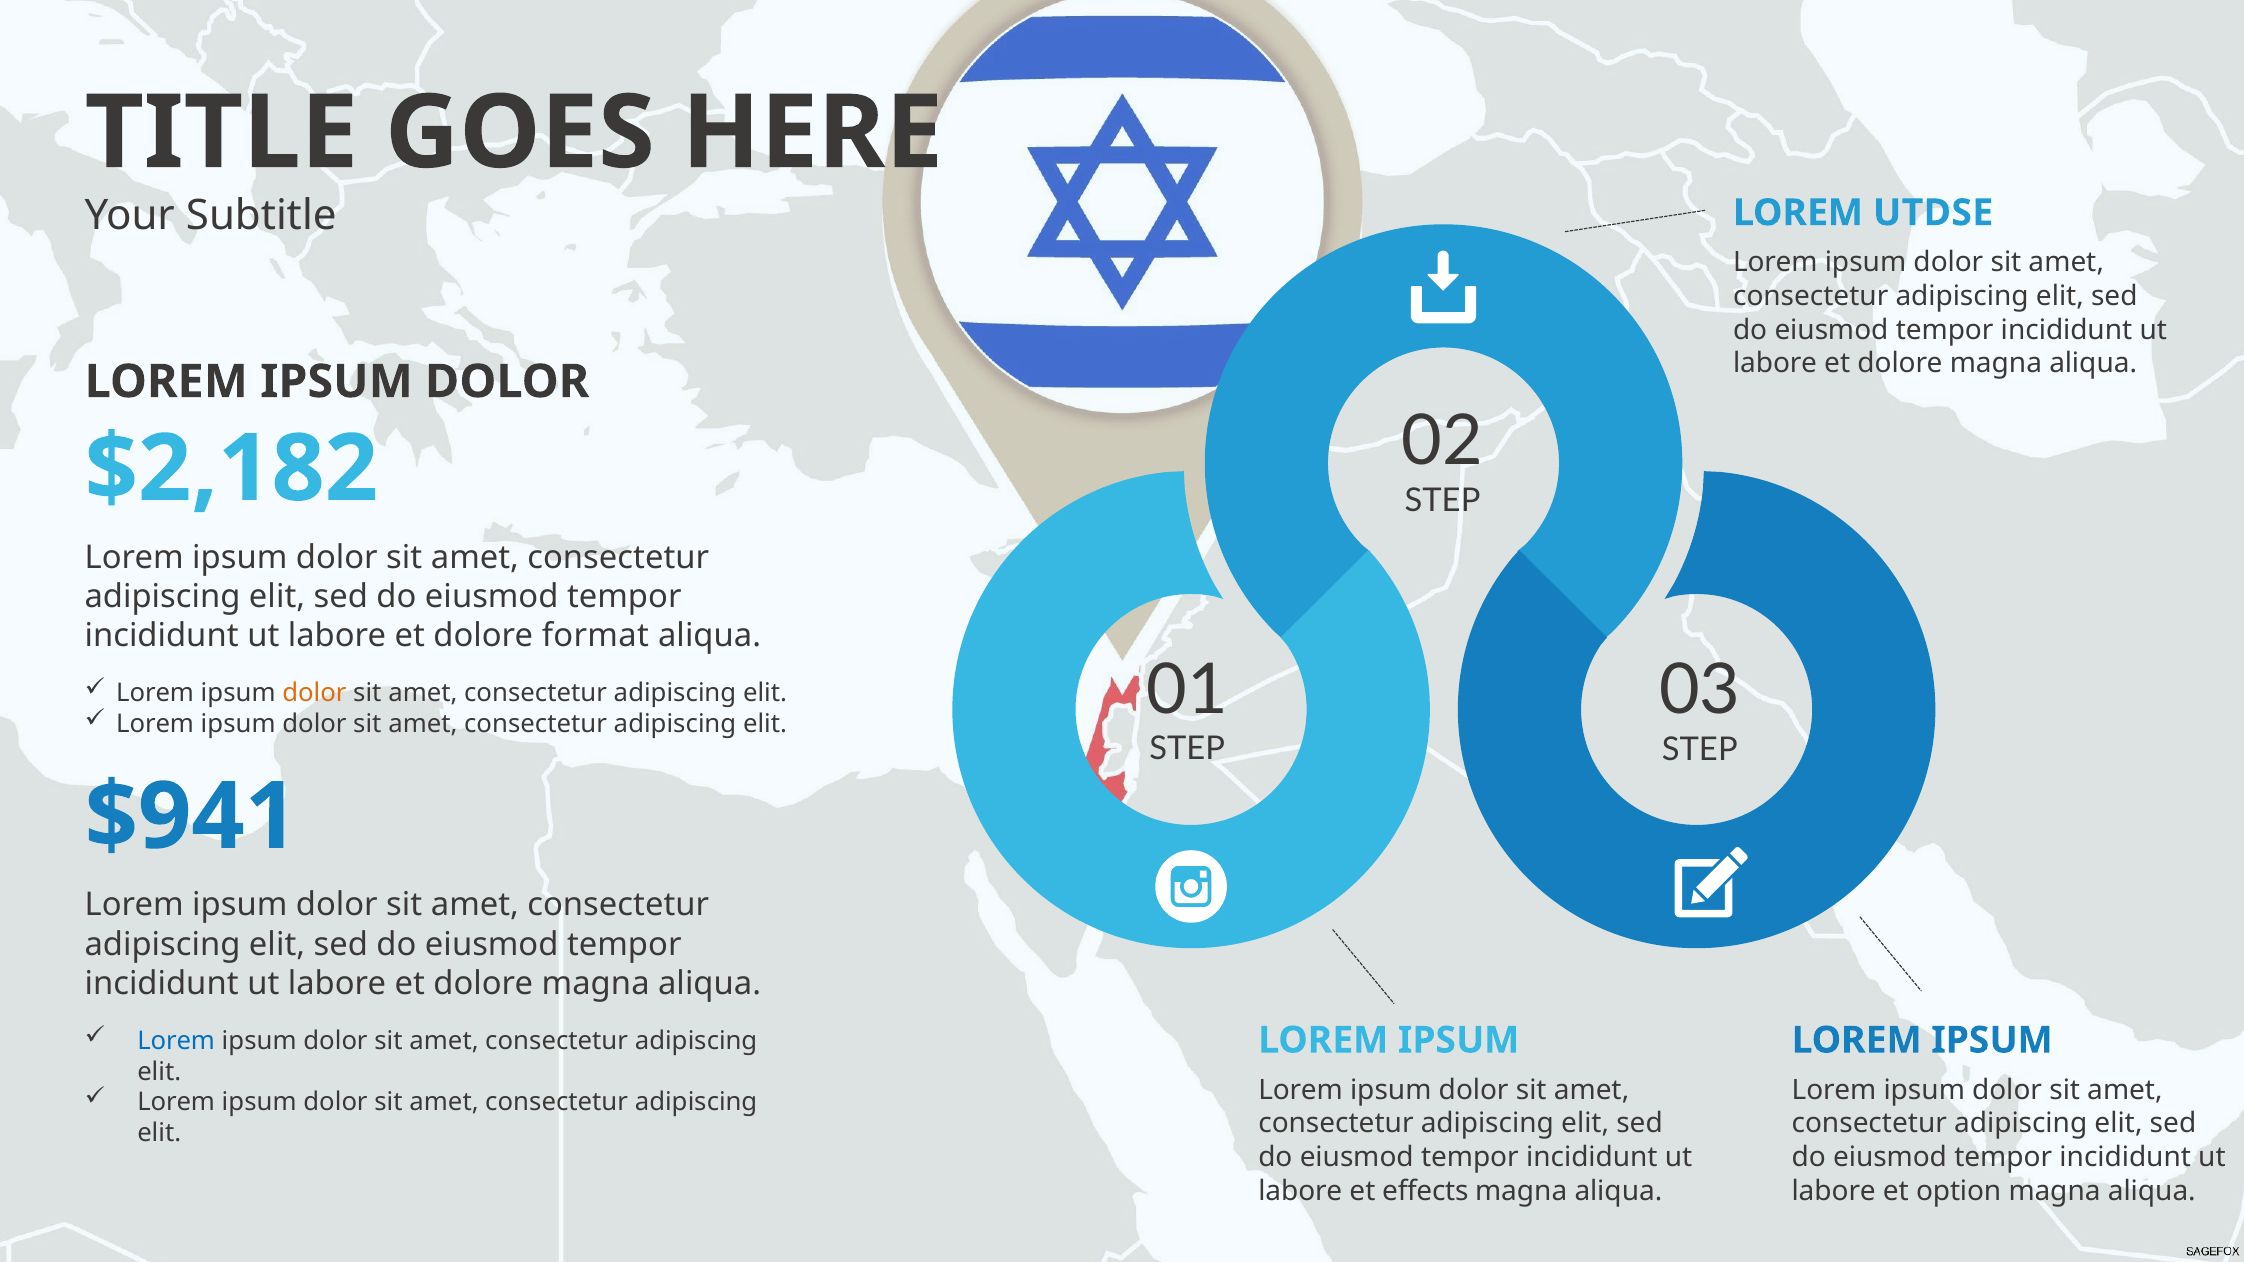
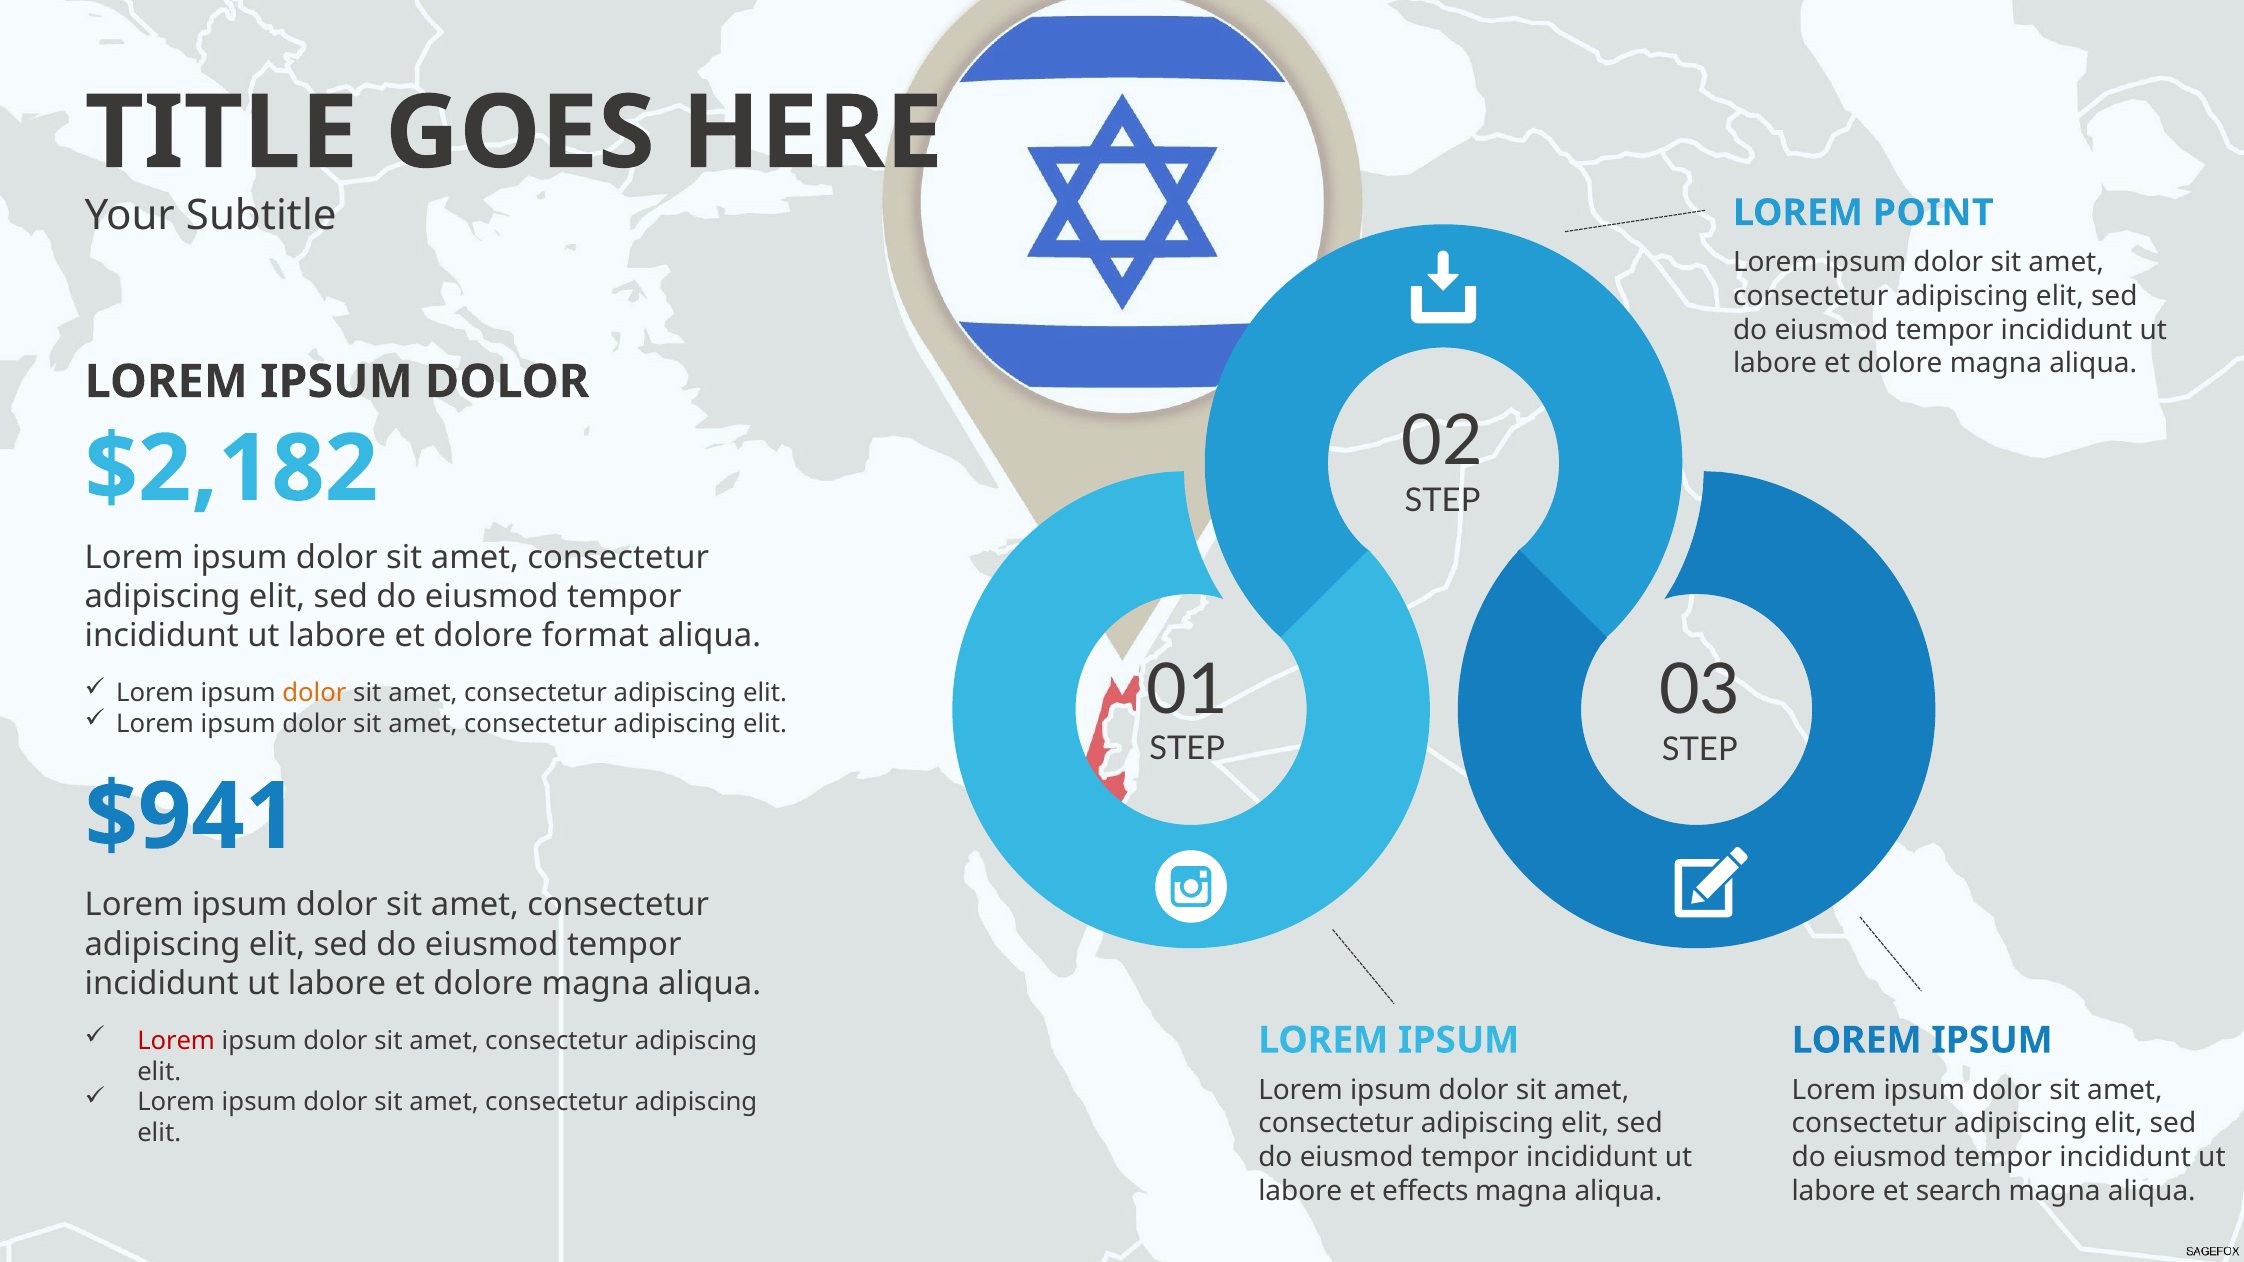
UTDSE: UTDSE -> POINT (1933, 213)
Lorem colour: blue -> red (176, 1041)
option: option -> search (1959, 1191)
